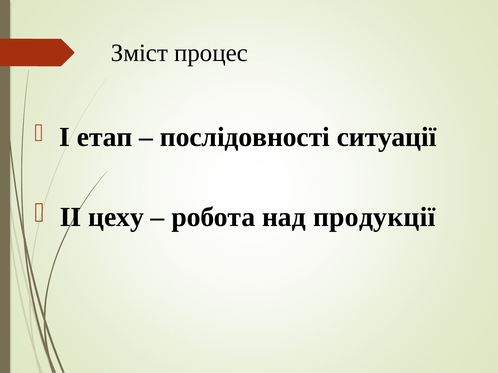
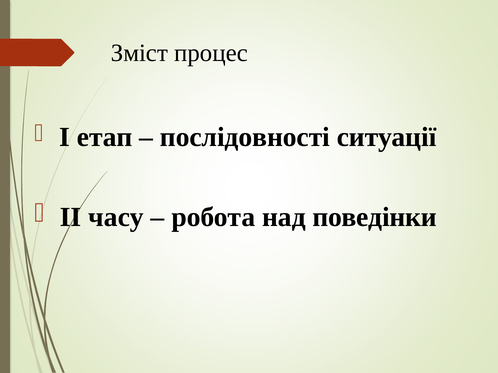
цеху: цеху -> часу (116, 217)
продукції: продукції -> поведінки (375, 217)
